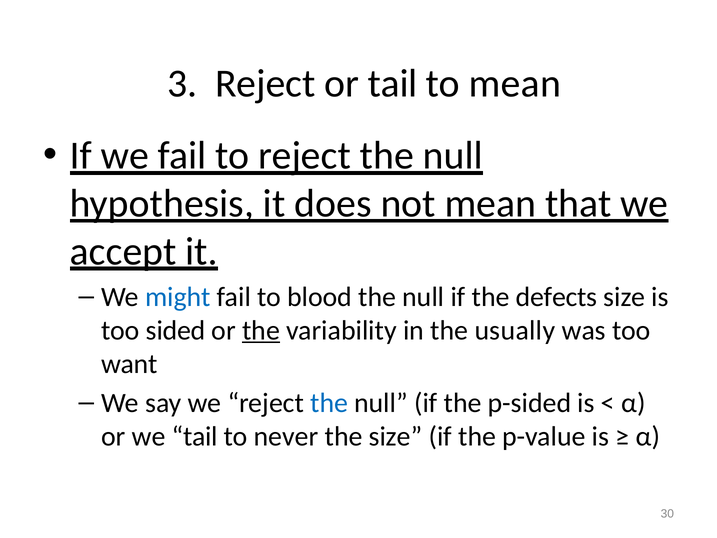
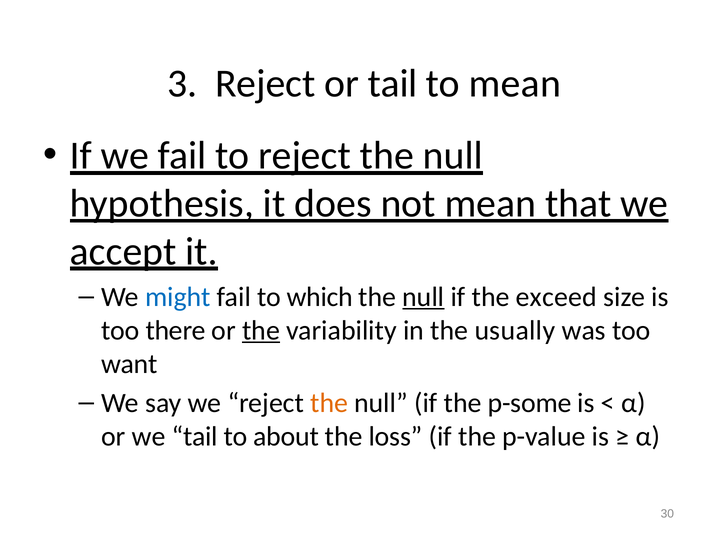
blood: blood -> which (320, 297)
null underline: none -> present (423, 297)
defects: defects -> exceed (556, 297)
sided: sided -> there (176, 330)
the colour: blue -> orange (329, 403)
p-sided: p-sided -> p-some (530, 403)
never: never -> about (286, 436)
the size: size -> loss (396, 436)
